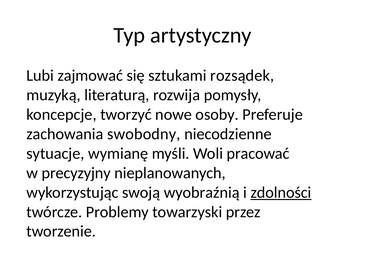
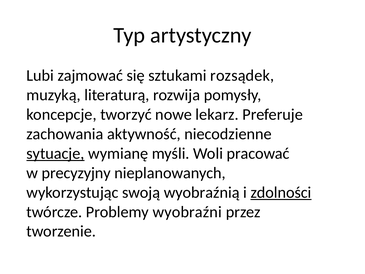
osoby: osoby -> lekarz (217, 114)
swobodny: swobodny -> aktywność (144, 134)
sytuacje underline: none -> present (55, 153)
towarzyski: towarzyski -> wyobraźni (187, 212)
